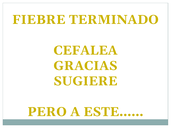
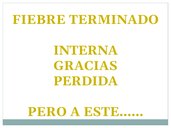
CEFALEA: CEFALEA -> INTERNA (86, 50)
SUGIERE: SUGIERE -> PERDIDA (86, 81)
